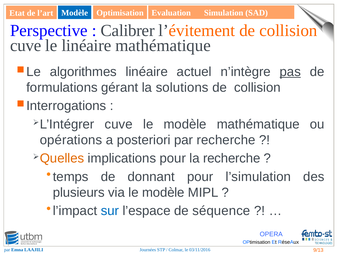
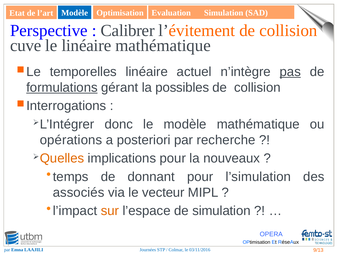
algorithmes: algorithmes -> temporelles (83, 72)
formulations underline: none -> present (62, 87)
solutions: solutions -> possibles (182, 87)
L’Intégrer cuve: cuve -> donc (119, 124)
la recherche: recherche -> nouveaux (232, 158)
plusieurs: plusieurs -> associés (79, 192)
via le modèle: modèle -> vecteur (163, 192)
sur colour: blue -> orange (110, 211)
de séquence: séquence -> simulation (221, 211)
